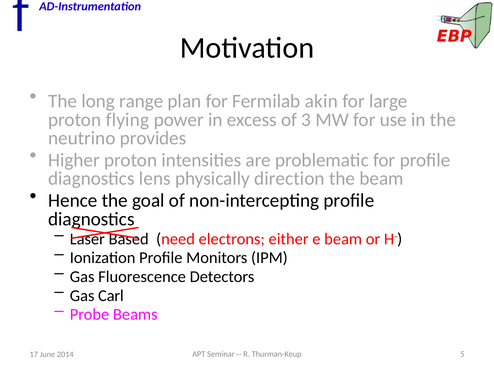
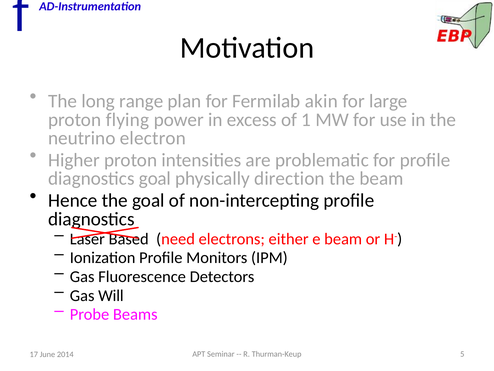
3: 3 -> 1 (306, 119)
provides: provides -> electron (153, 138)
diagnostics lens: lens -> goal (155, 178)
Carl: Carl -> Will (111, 295)
